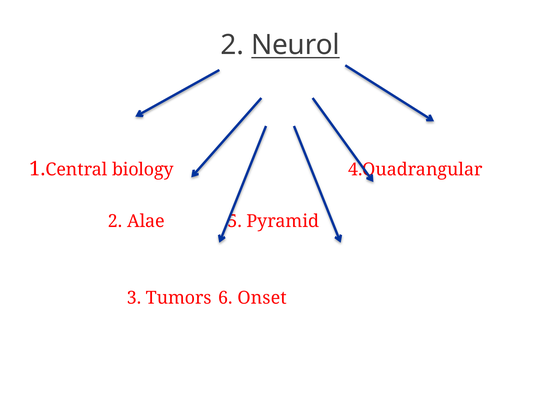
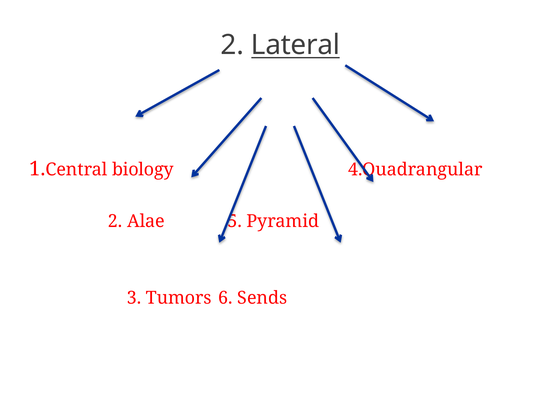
Neurol: Neurol -> Lateral (296, 45)
Onset: Onset -> Sends (262, 298)
